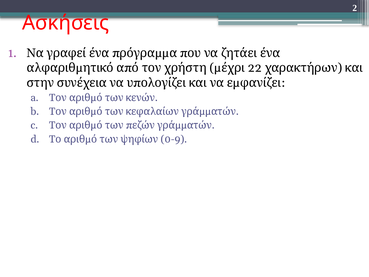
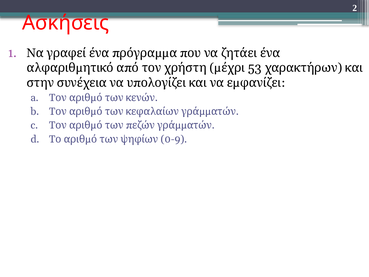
22: 22 -> 53 (255, 68)
